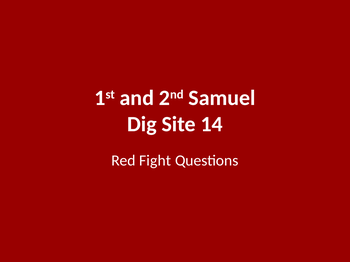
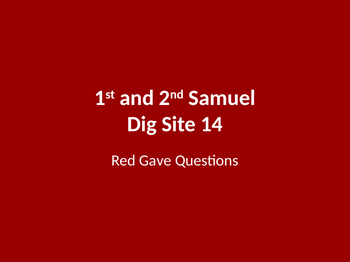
Fight: Fight -> Gave (155, 161)
